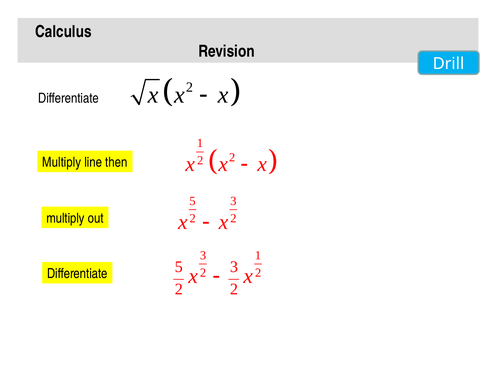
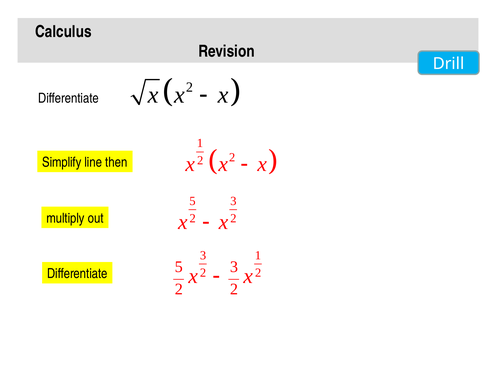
Multiply: Multiply -> Simplify (62, 162)
